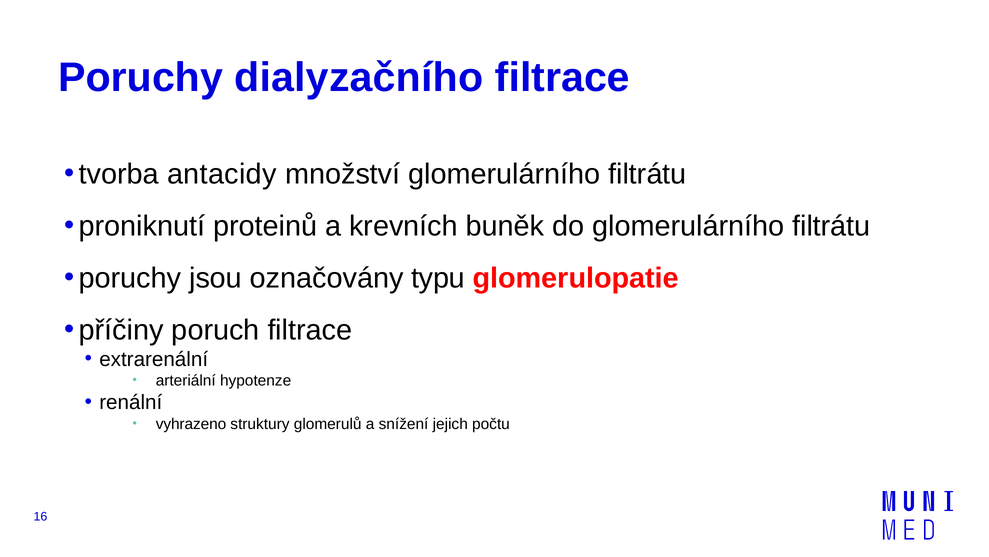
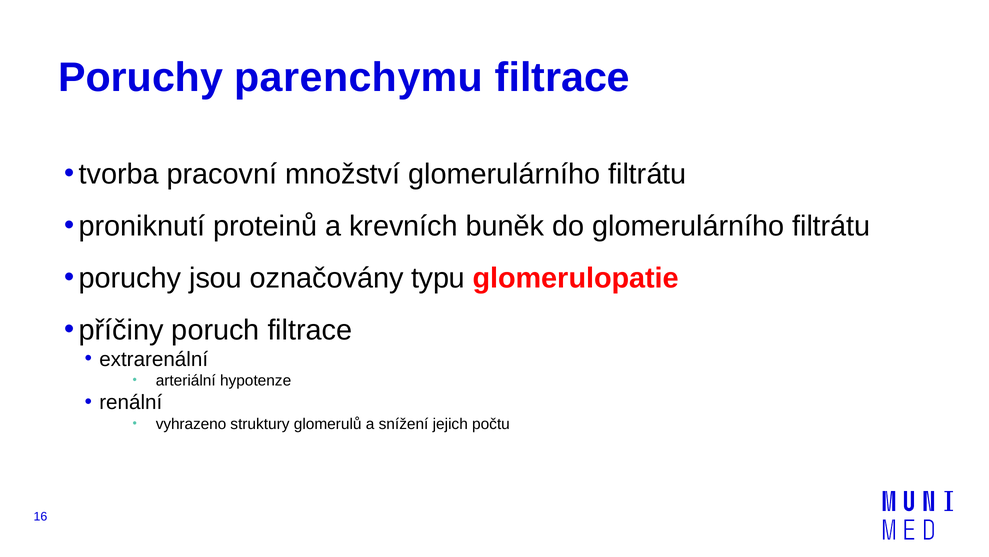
dialyzačního: dialyzačního -> parenchymu (359, 78)
antacidy: antacidy -> pracovní (222, 174)
